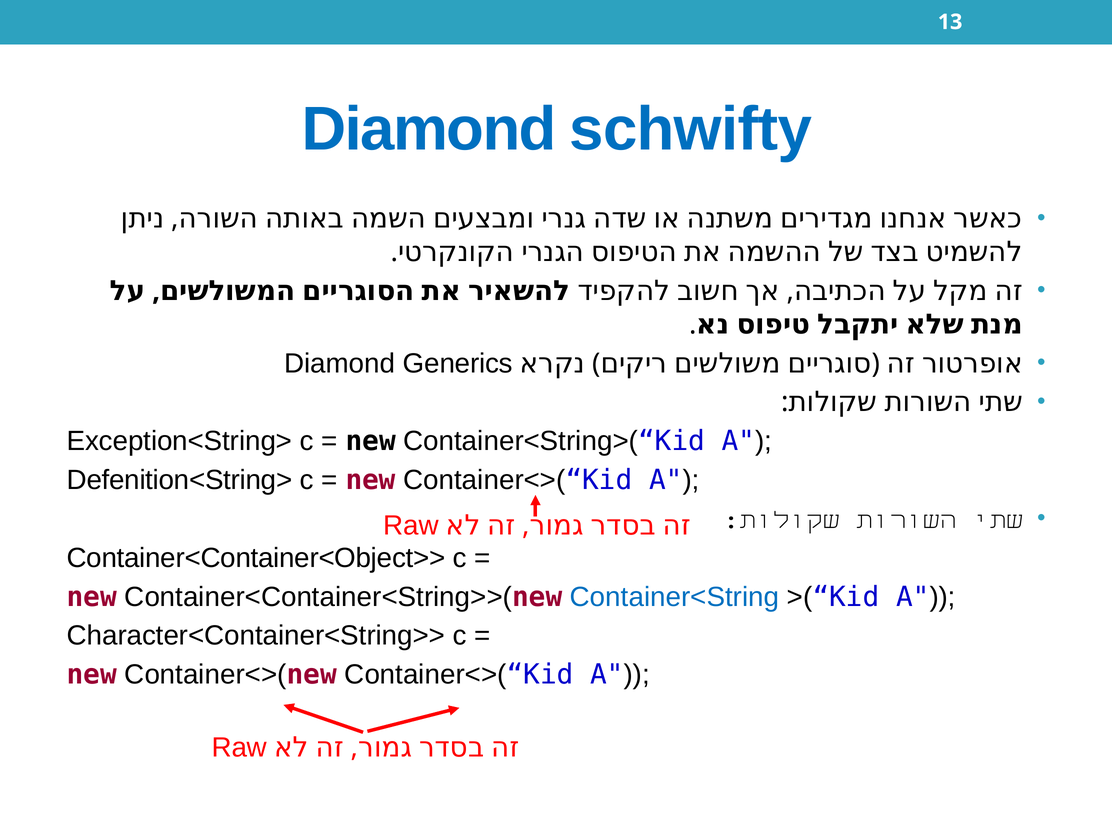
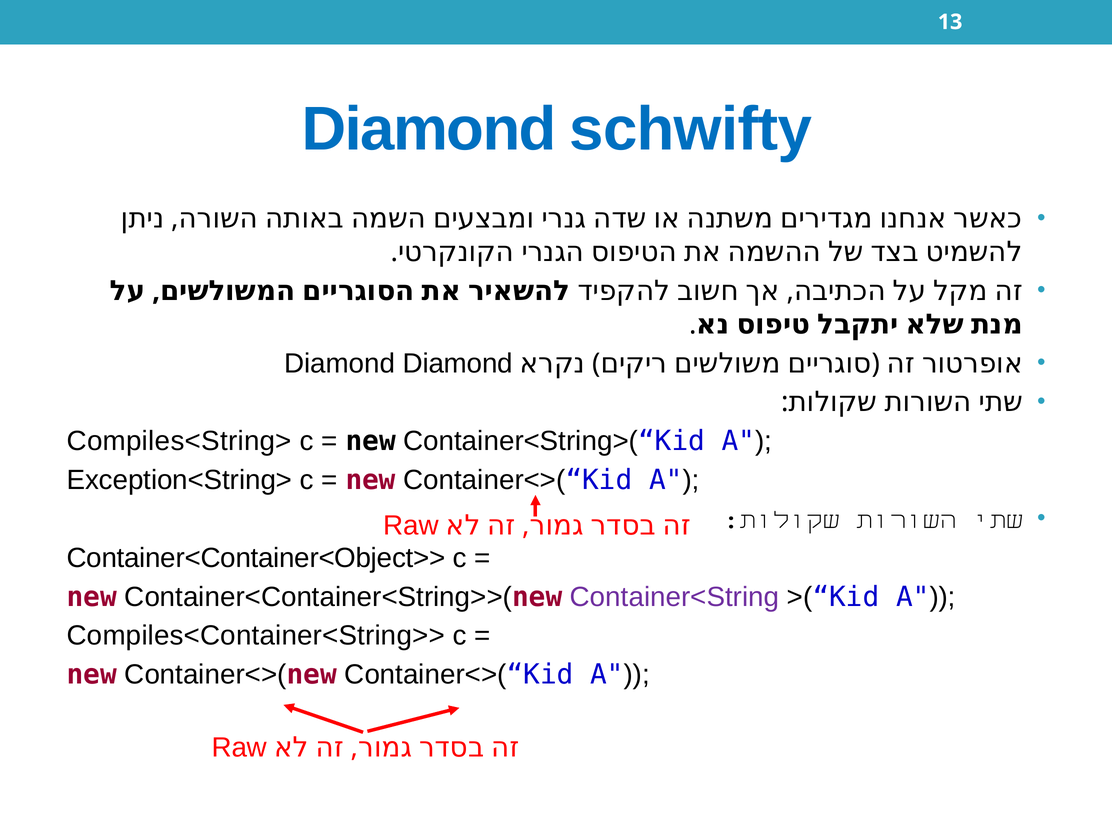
Diamond Generics: Generics -> Diamond (458, 363)
Exception<String>: Exception<String> -> Compiles<String> (179, 441)
Defenition<String>: Defenition<String> -> Exception<String> (179, 480)
Container<String colour: blue -> purple (675, 597)
Character<Container<String>>: Character<Container<String>> -> Compiles<Container<String>> (256, 636)
